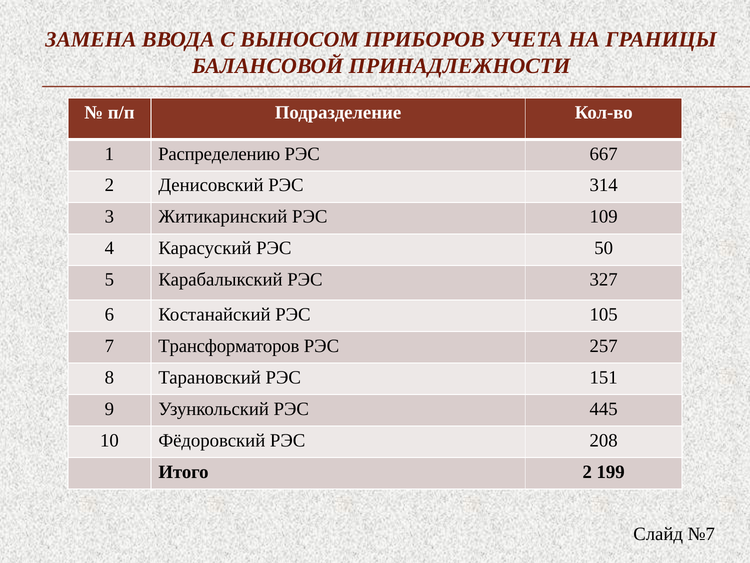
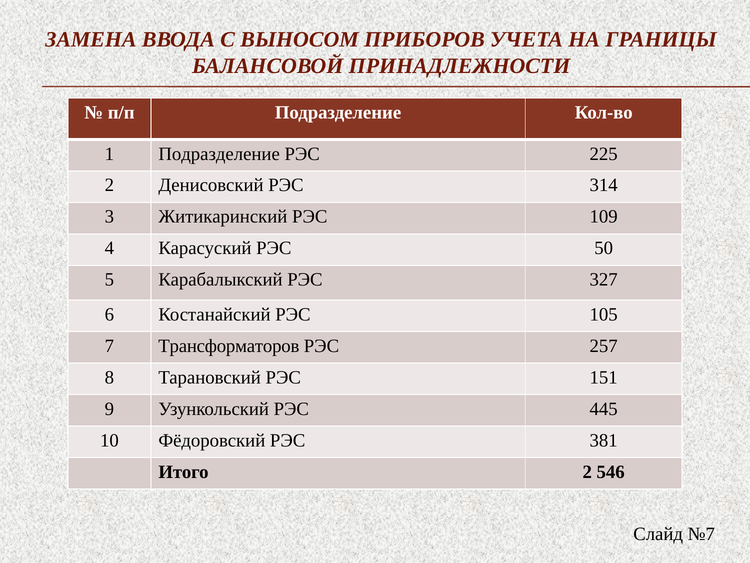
1 Распределению: Распределению -> Подразделение (219, 154)
667: 667 -> 225 (604, 154)
208: 208 -> 381 (604, 440)
199: 199 -> 546 (611, 471)
